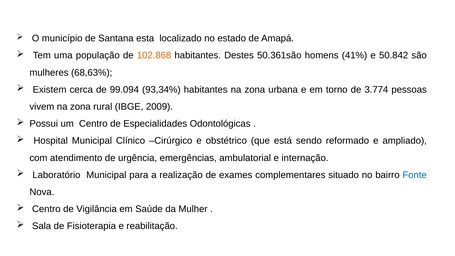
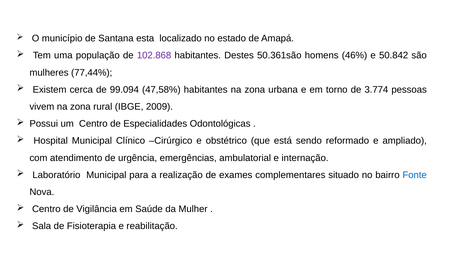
102.868 colour: orange -> purple (154, 55)
41%: 41% -> 46% (355, 55)
68,63%: 68,63% -> 77,44% (92, 73)
93,34%: 93,34% -> 47,58% (161, 90)
